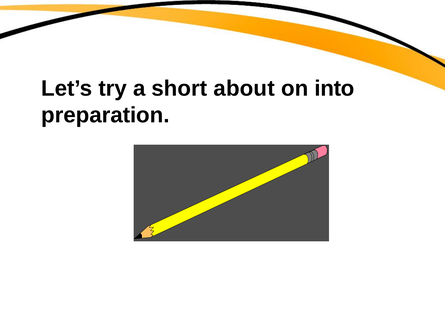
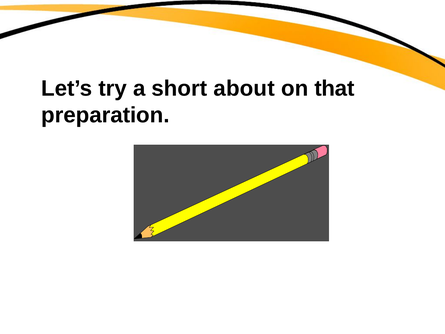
into: into -> that (335, 88)
